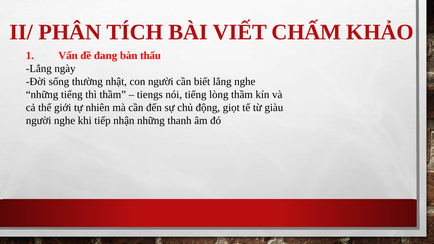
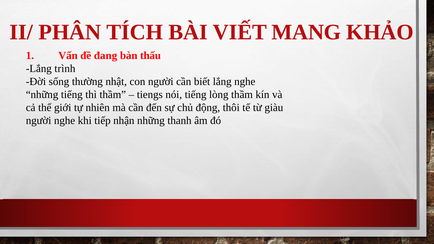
CHẤM: CHẤM -> MANG (306, 32)
ngày: ngày -> trình (65, 68)
giọt: giọt -> thôi (231, 108)
